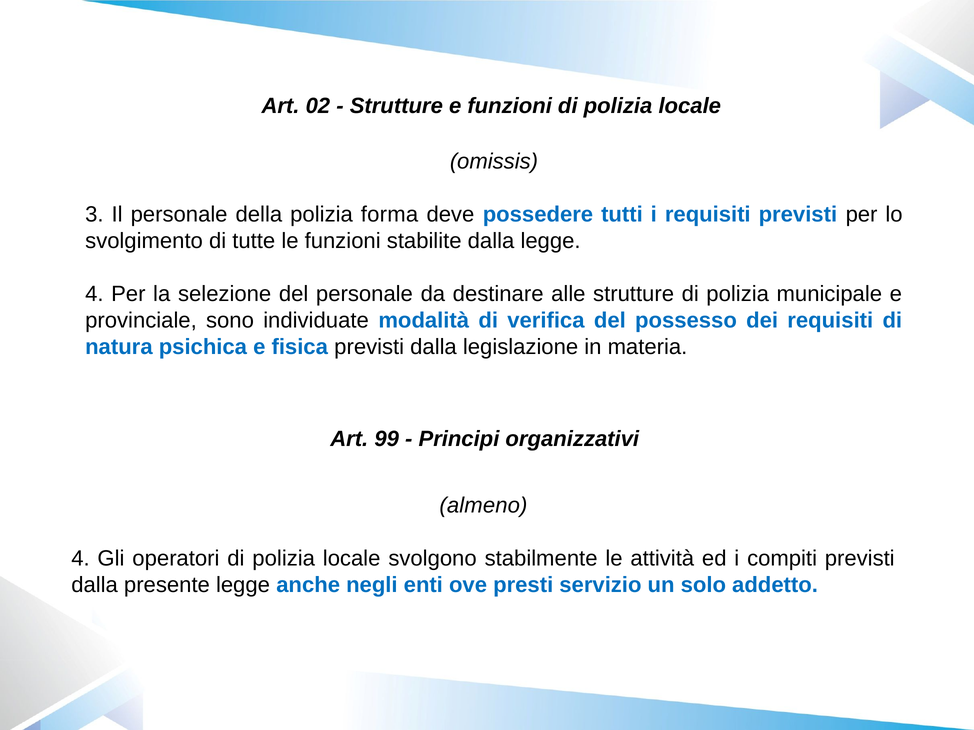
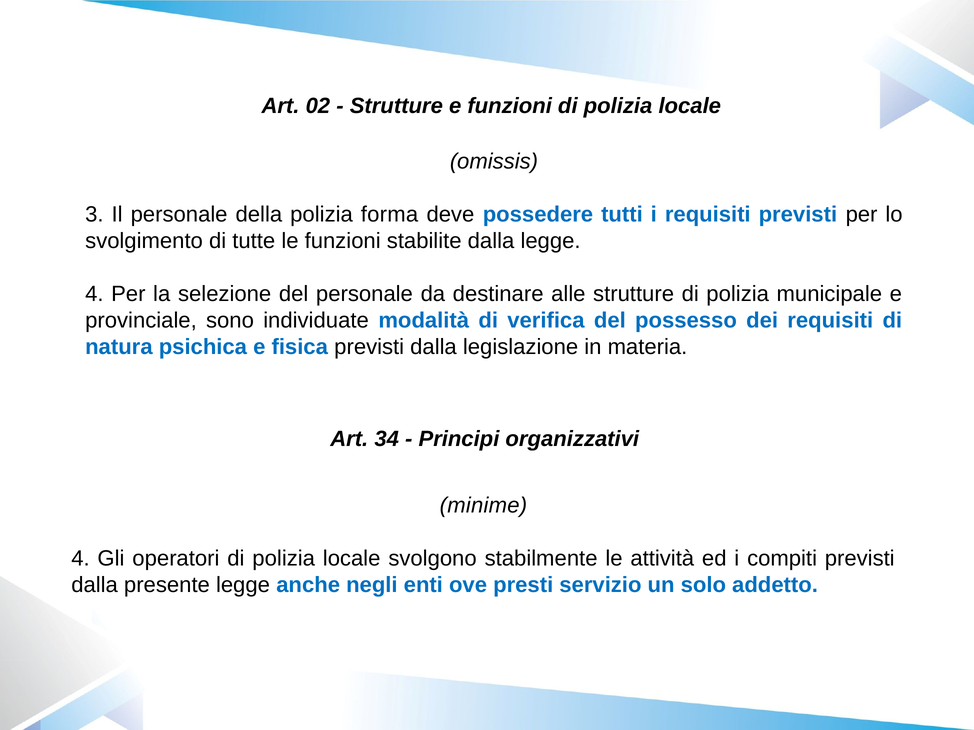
99: 99 -> 34 (387, 439)
almeno: almeno -> minime (483, 506)
